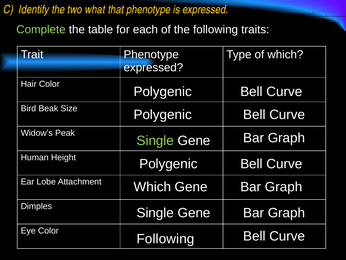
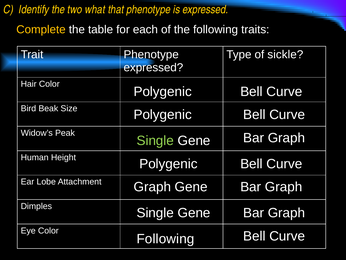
Complete colour: light green -> yellow (41, 30)
of which: which -> sickle (285, 54)
Which: Which -> Graph (152, 187)
